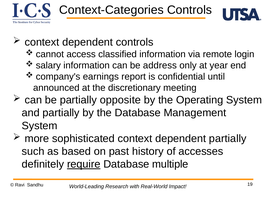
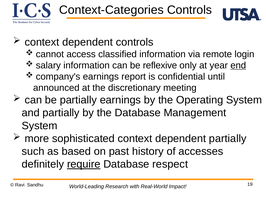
address: address -> reflexive (160, 66)
end underline: none -> present (238, 66)
partially opposite: opposite -> earnings (120, 100)
multiple: multiple -> respect (170, 165)
